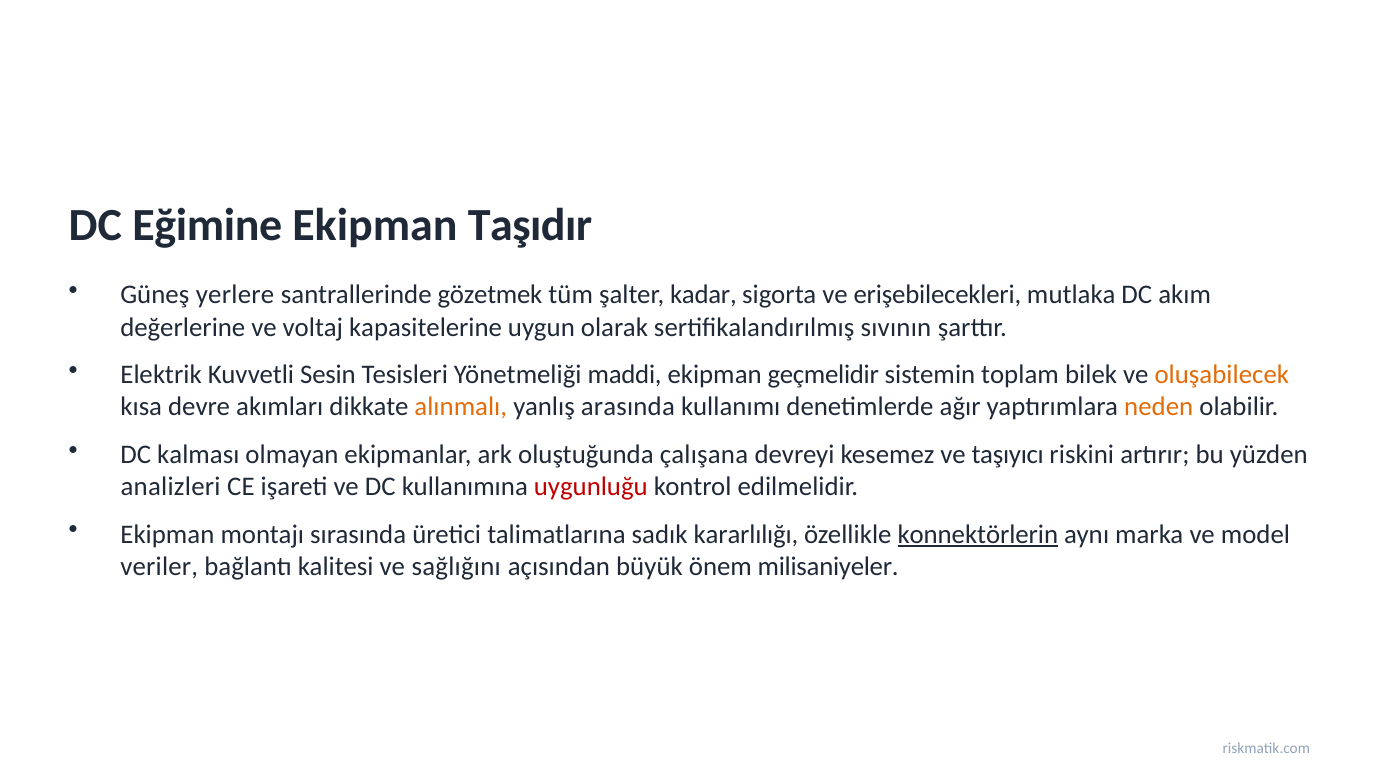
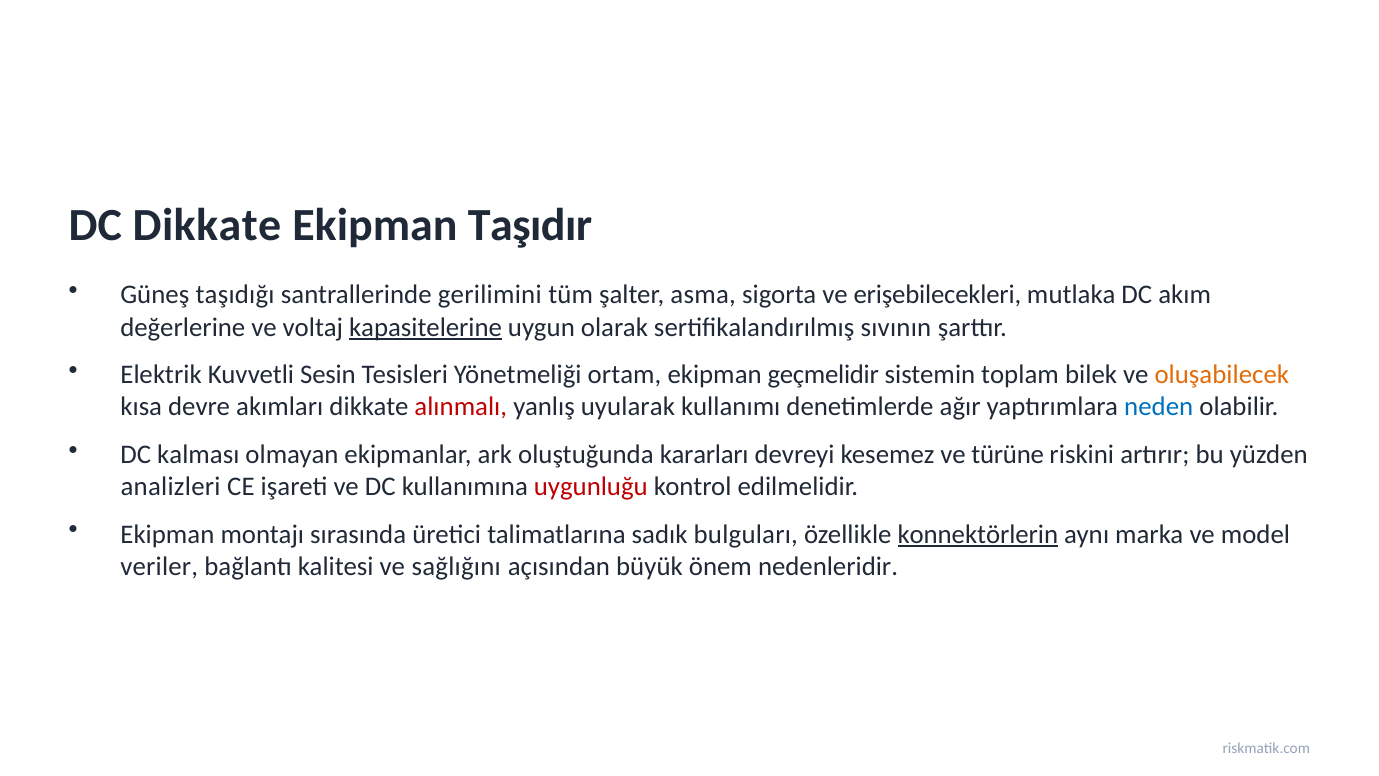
DC Eğimine: Eğimine -> Dikkate (207, 226)
yerlere: yerlere -> taşıdığı (235, 295)
gözetmek: gözetmek -> gerilimini (490, 295)
kadar: kadar -> asma (703, 295)
kapasitelerine underline: none -> present (426, 327)
maddi: maddi -> ortam (624, 375)
alınmalı colour: orange -> red (461, 407)
arasında: arasında -> uyularak (628, 407)
neden colour: orange -> blue (1159, 407)
çalışana: çalışana -> kararları (704, 454)
taşıyıcı: taşıyıcı -> türüne (1008, 454)
kararlılığı: kararlılığı -> bulguları (746, 534)
milisaniyeler: milisaniyeler -> nedenleridir (828, 567)
